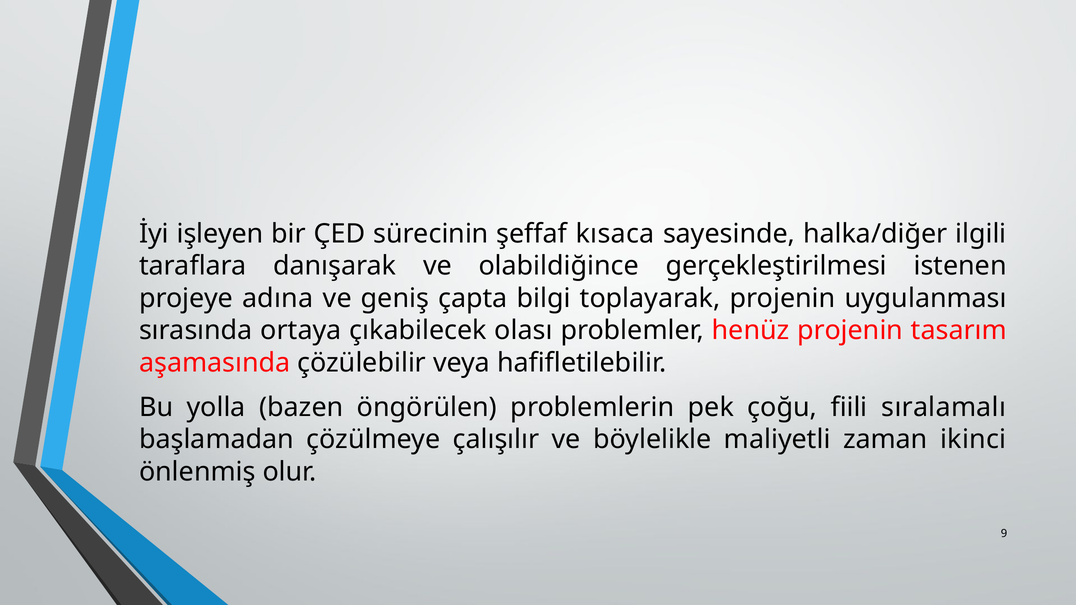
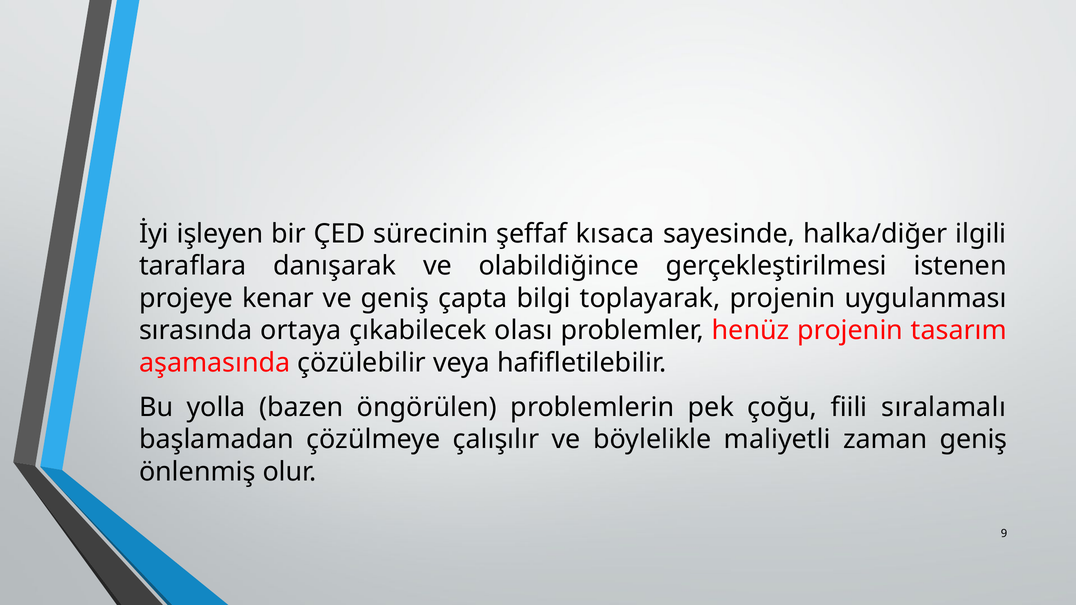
adına: adına -> kenar (278, 298)
zaman ikinci: ikinci -> geniş (974, 440)
